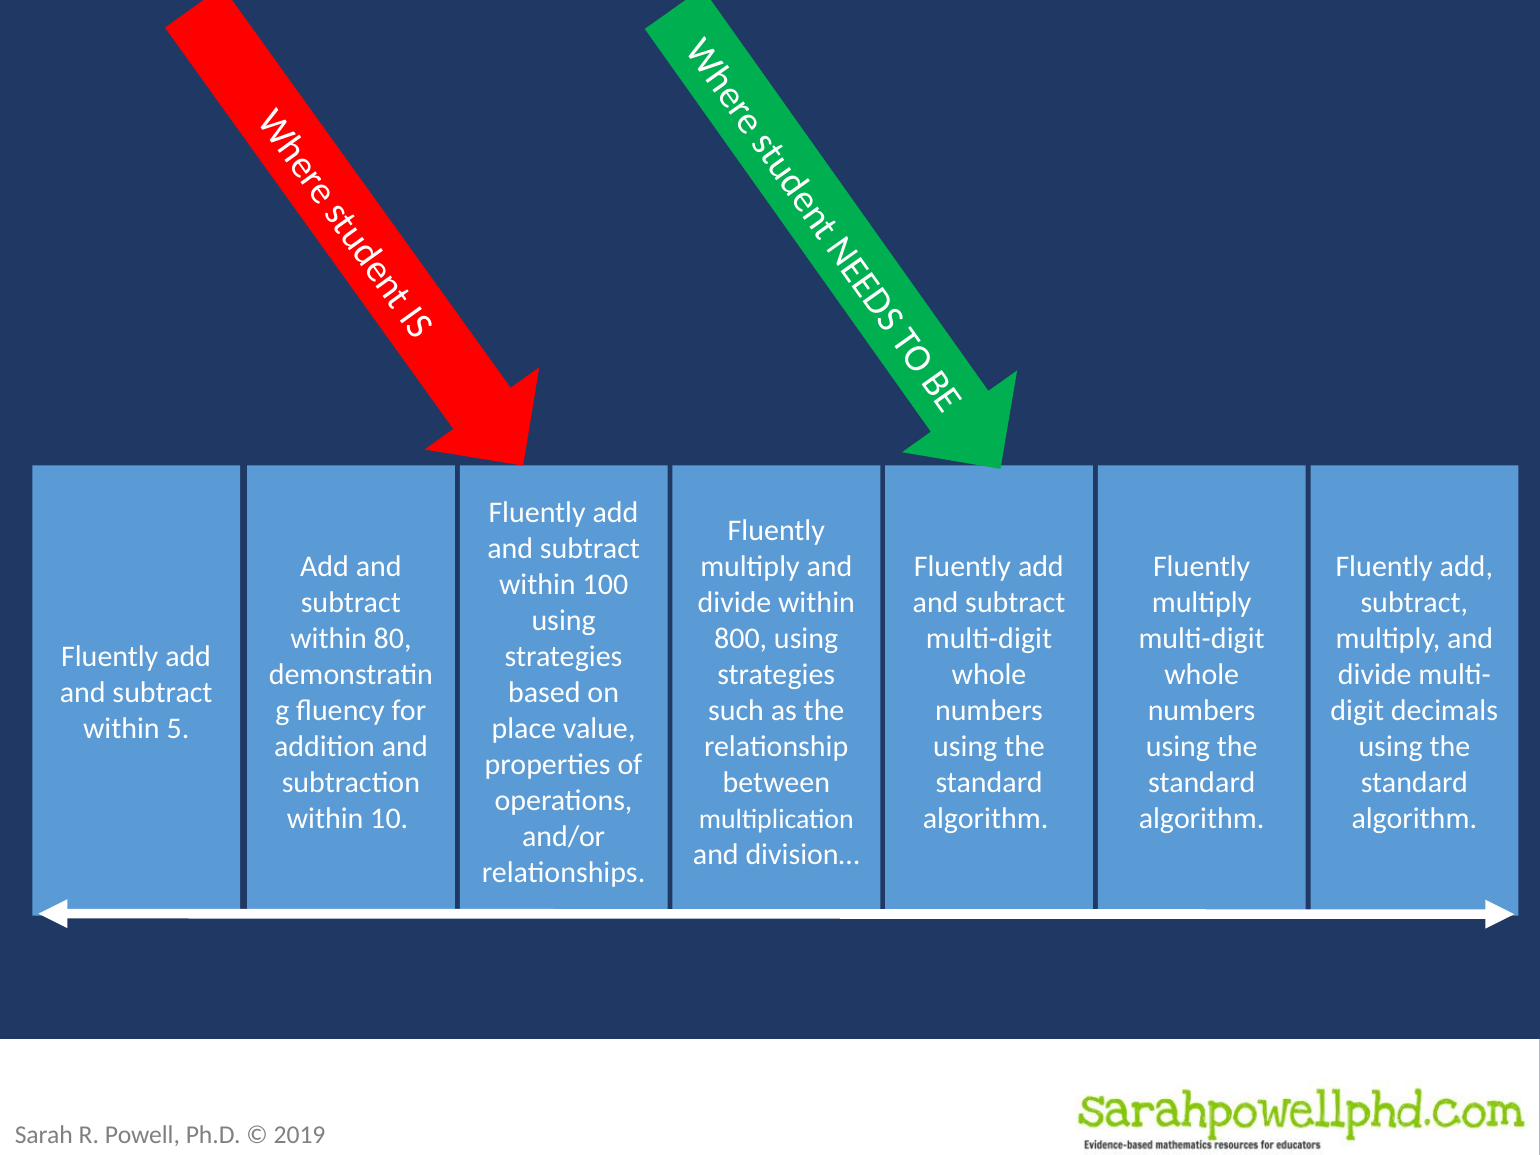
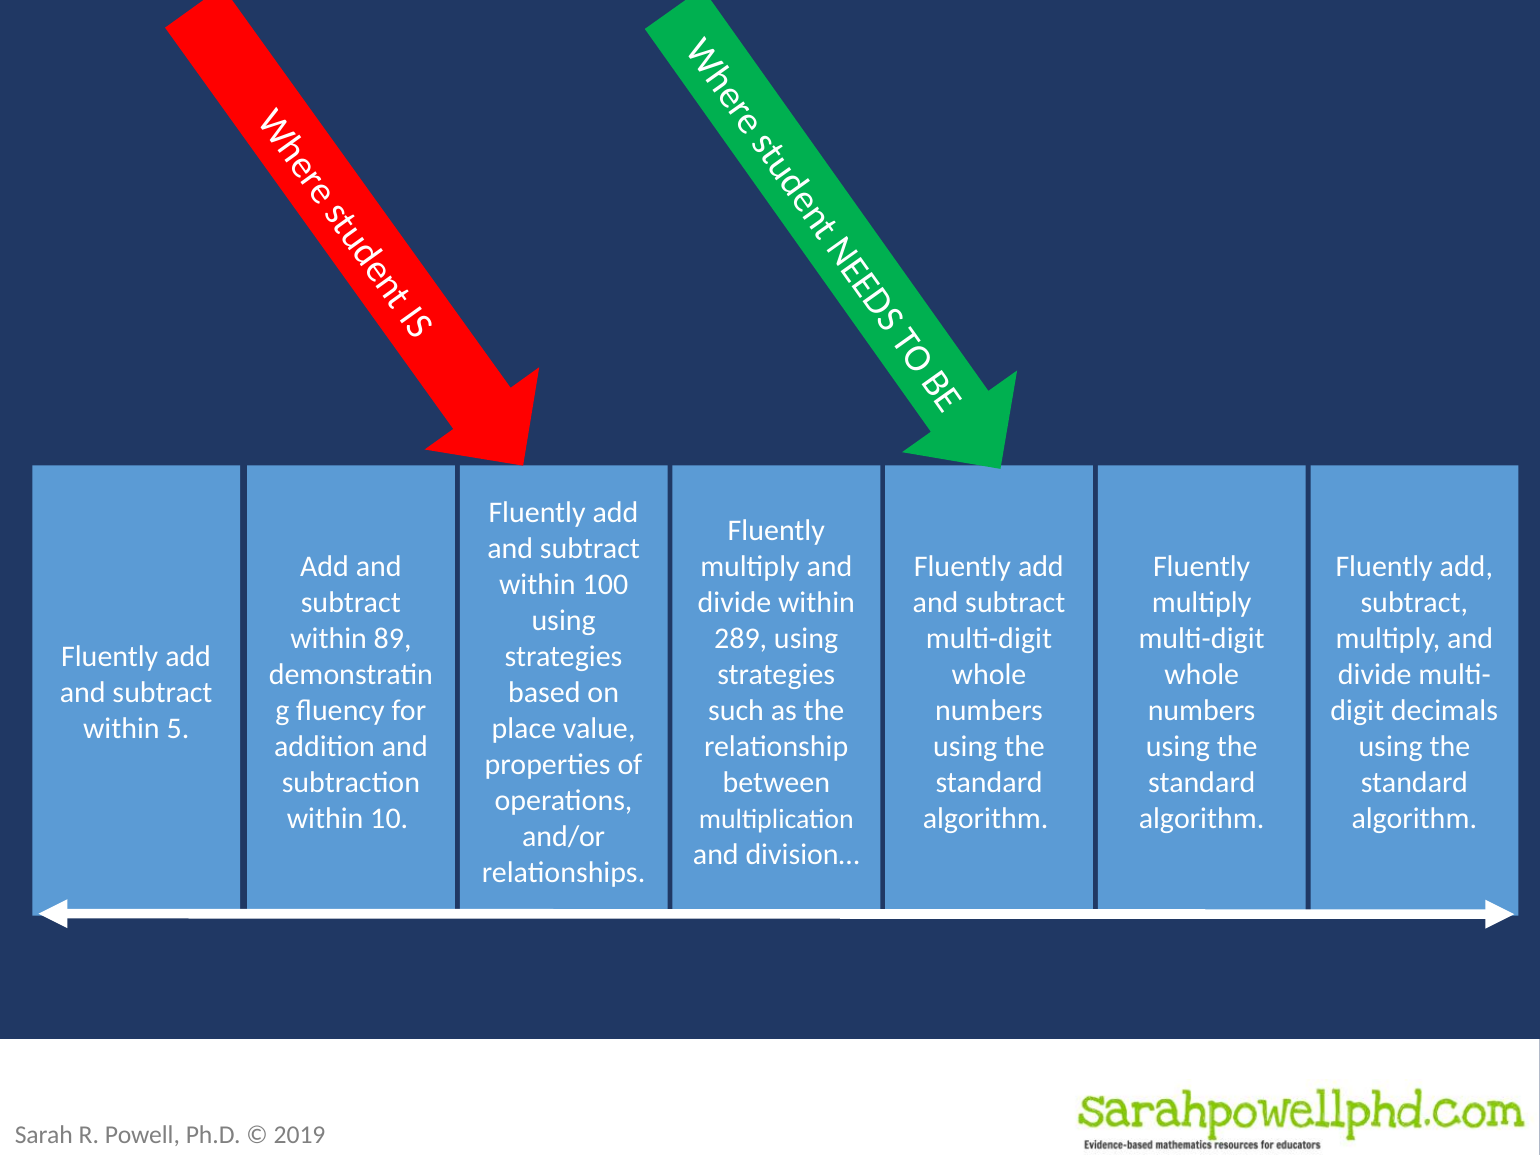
80: 80 -> 89 (393, 639)
800: 800 -> 289 (741, 639)
